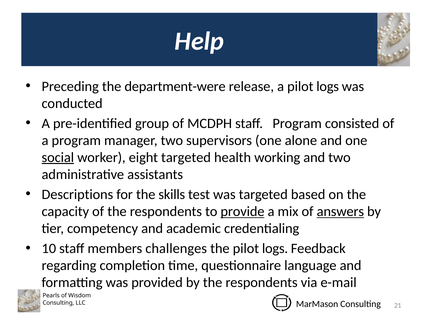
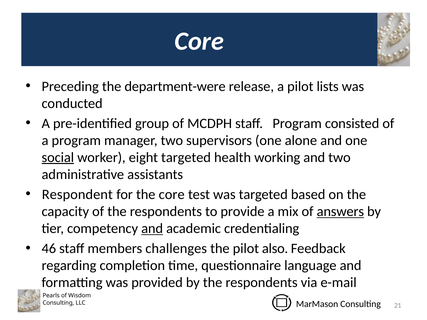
Help: Help -> Core (199, 41)
a pilot logs: logs -> lists (328, 86)
Descriptions: Descriptions -> Respondent (77, 195)
the skills: skills -> core (172, 195)
provide underline: present -> none (242, 212)
and underline: none -> present (152, 229)
10: 10 -> 46 (49, 249)
the pilot logs: logs -> also (275, 249)
